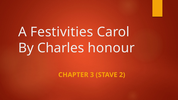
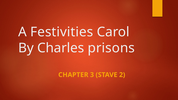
honour: honour -> prisons (111, 48)
